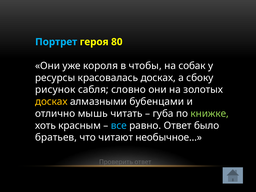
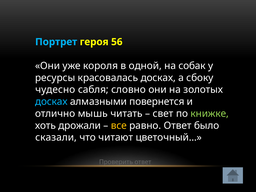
80: 80 -> 56 (117, 42)
чтобы: чтобы -> одной (145, 66)
рисунок: рисунок -> чудесно (55, 90)
досках colour: yellow -> light blue (51, 102)
бубенцами: бубенцами -> повернется (157, 102)
губа: губа -> свет (163, 114)
красным: красным -> дрожали (80, 126)
все colour: light blue -> yellow (119, 126)
братьев: братьев -> сказали (56, 138)
необычное…: необычное… -> цветочный… (169, 138)
